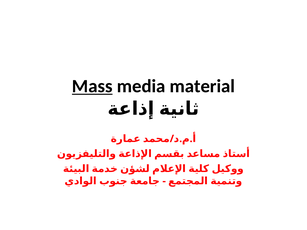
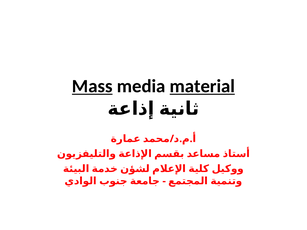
material underline: none -> present (202, 86)
